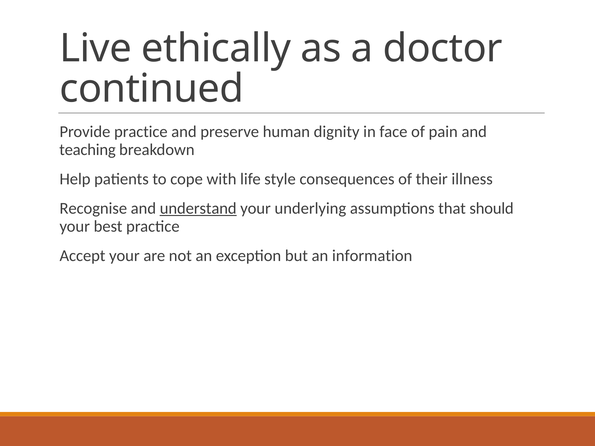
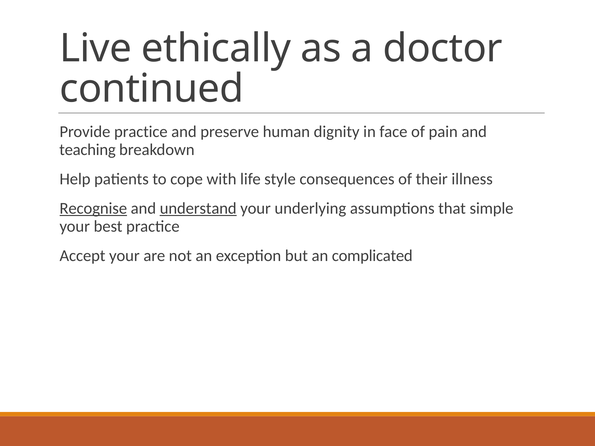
Recognise underline: none -> present (93, 209)
should: should -> simple (492, 209)
information: information -> complicated (372, 256)
